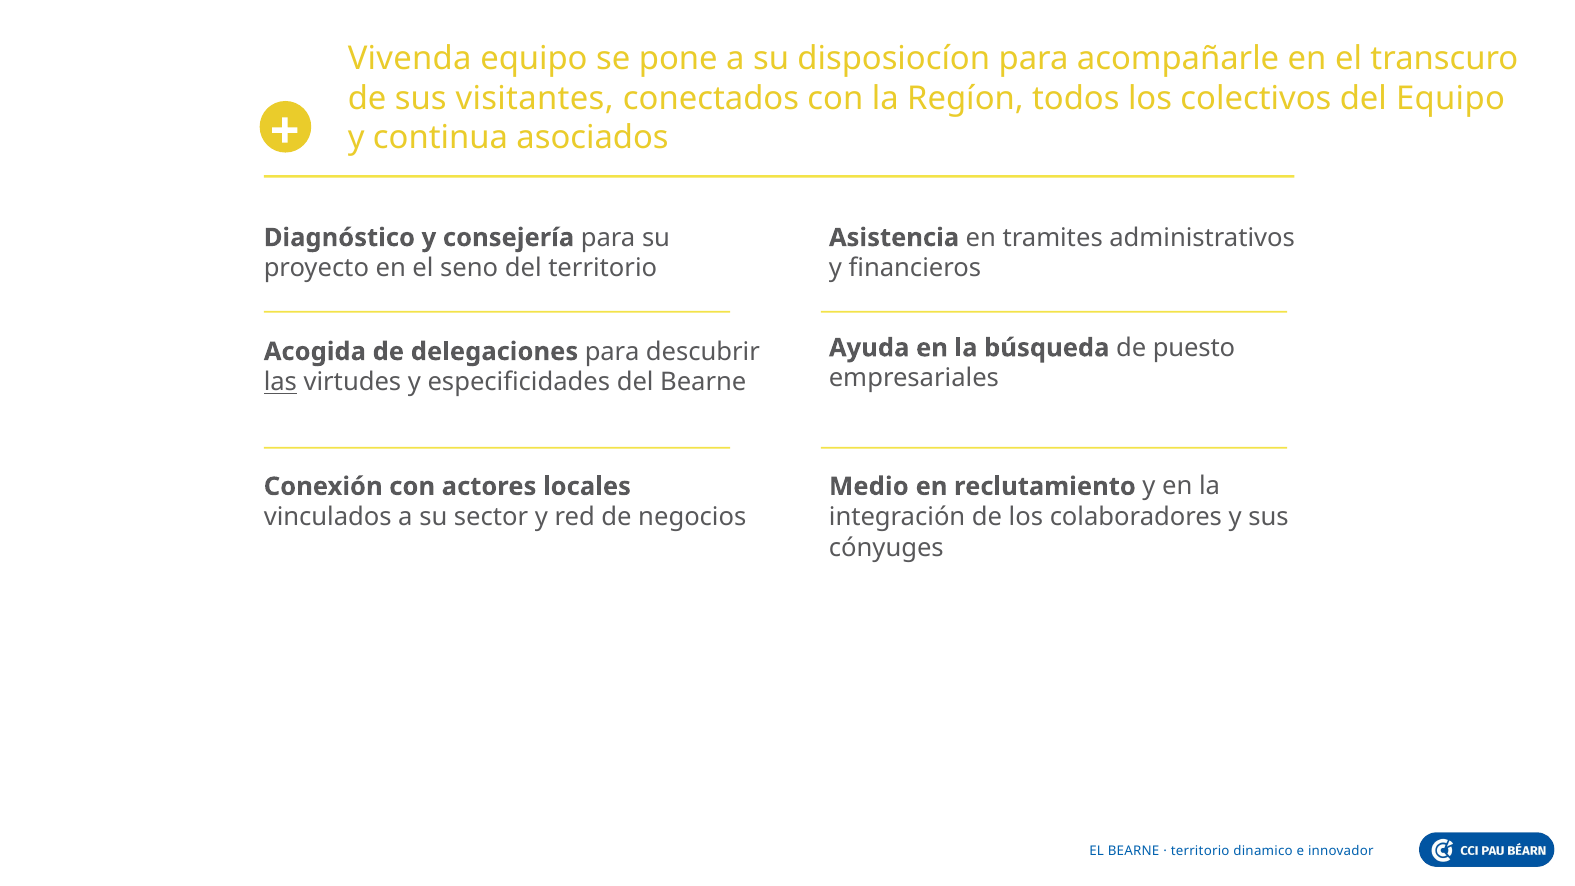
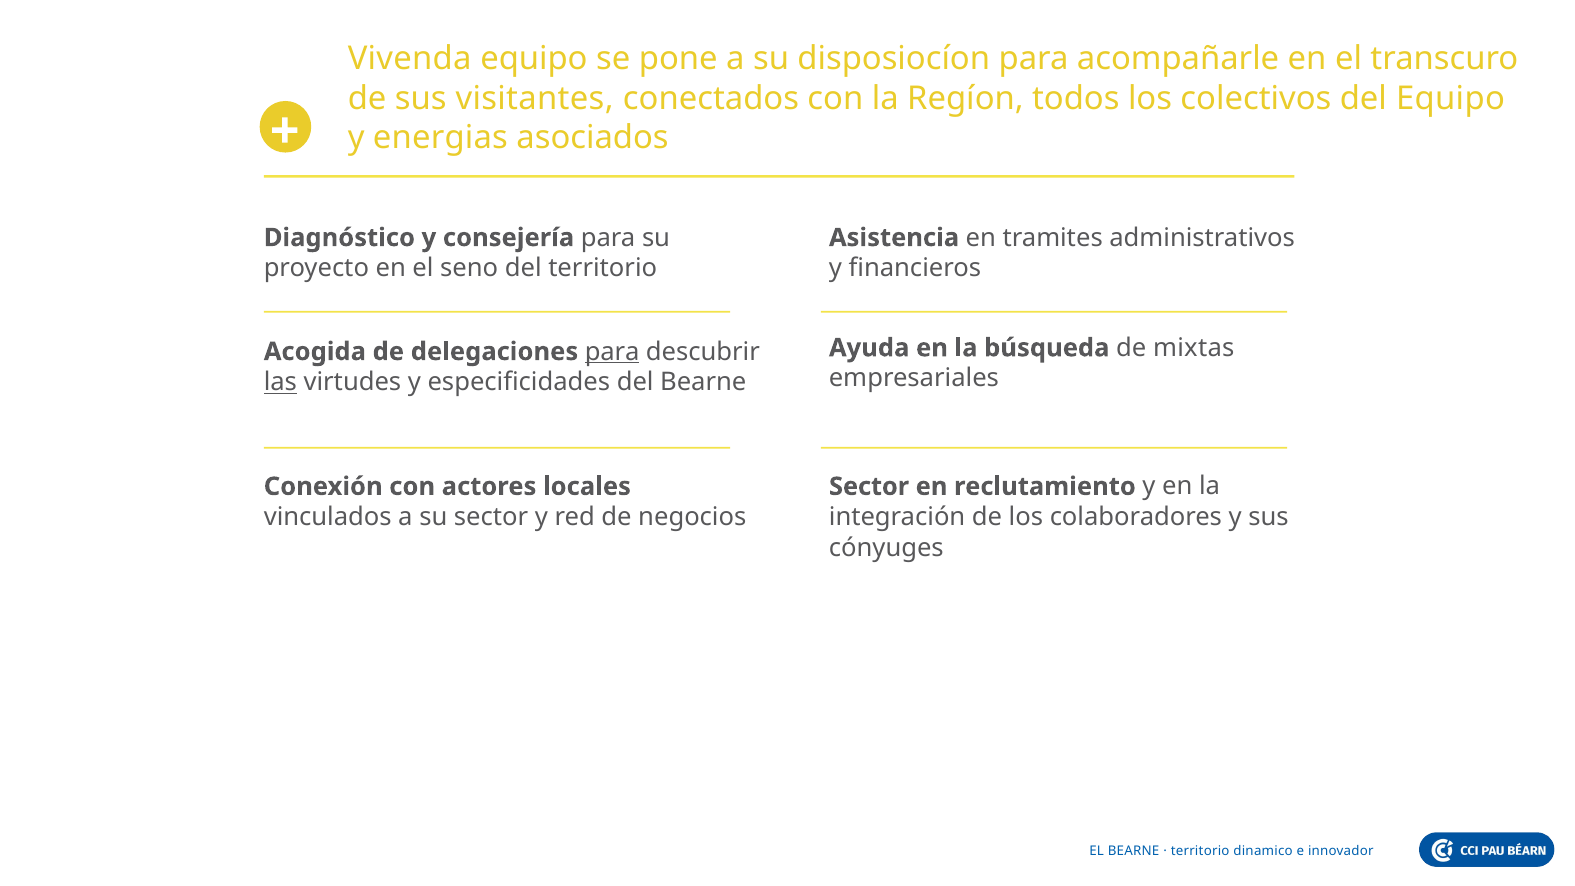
continua: continua -> energias (440, 138)
puesto: puesto -> mixtas (1194, 348)
para underline: none -> present (612, 352)
Medio: Medio -> Sector (869, 486)
